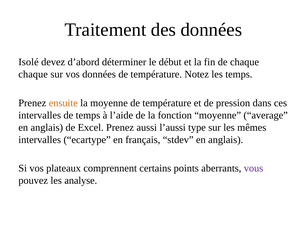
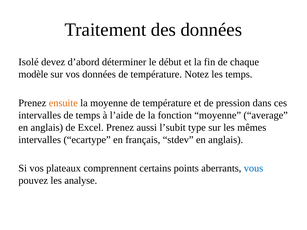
chaque: chaque -> modèle (33, 74)
l’aussi: l’aussi -> l’subit (173, 128)
vous colour: purple -> blue (254, 169)
